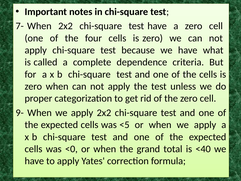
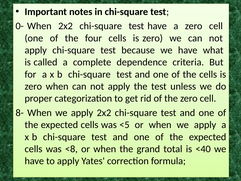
7-: 7- -> 0- (20, 26)
9-: 9- -> 8- (20, 113)
<0: <0 -> <8 (71, 149)
